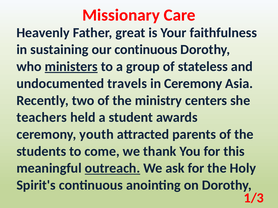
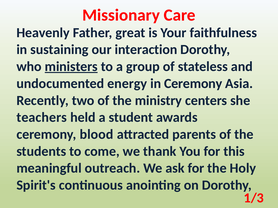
our continuous: continuous -> interaction (146, 50)
travels: travels -> energy (127, 84)
youth: youth -> blood (97, 135)
outreach underline: present -> none (112, 169)
